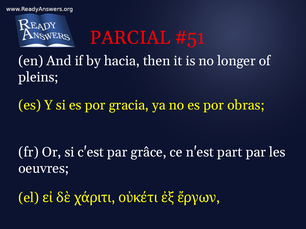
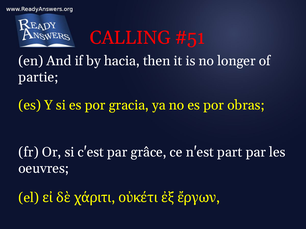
PARCIAL: PARCIAL -> CALLING (130, 38)
pleins: pleins -> partie (39, 77)
